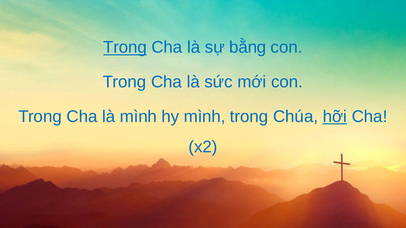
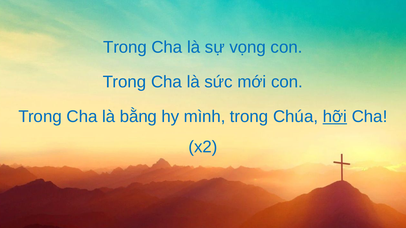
Trong underline: present -> none (125, 48)
bằng: bằng -> vọng (248, 48)
là mình: mình -> bằng (138, 117)
